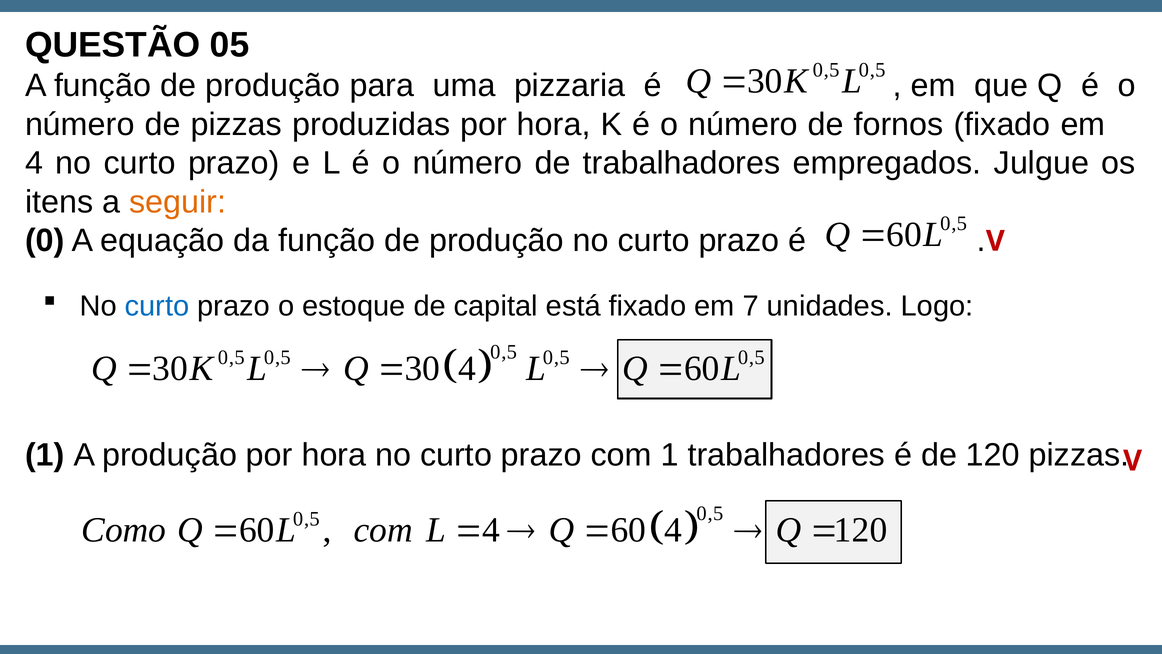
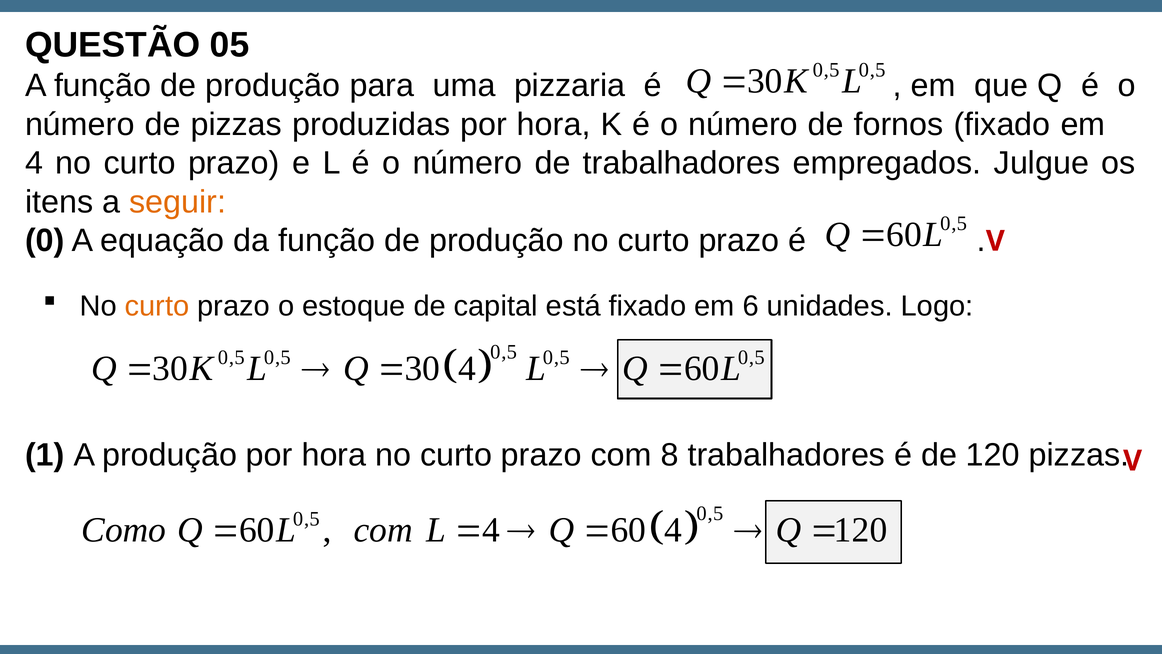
curto colour: blue -> orange (157, 306)
7: 7 -> 6 (751, 306)
com 1: 1 -> 8 (670, 455)
